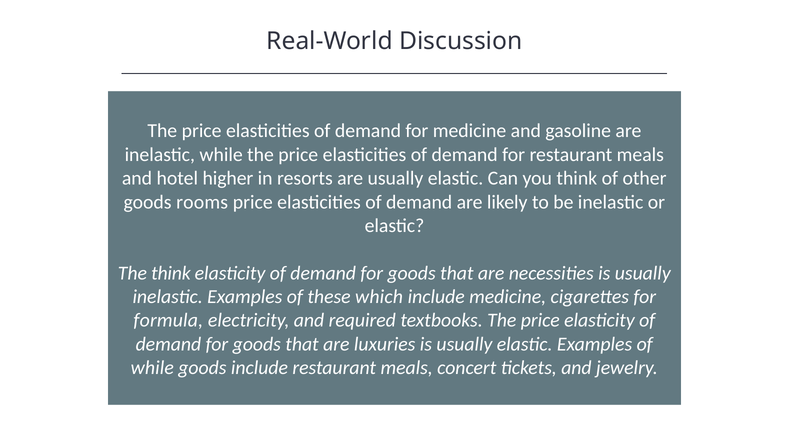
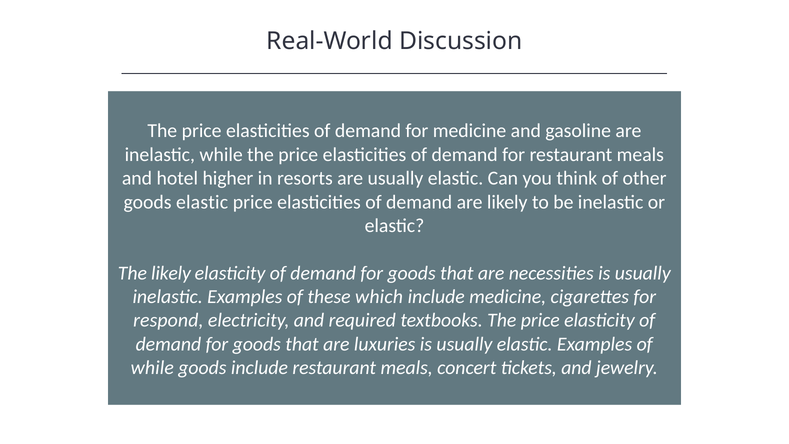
goods rooms: rooms -> elastic (202, 202)
The think: think -> likely (171, 273)
formula: formula -> respond (168, 320)
